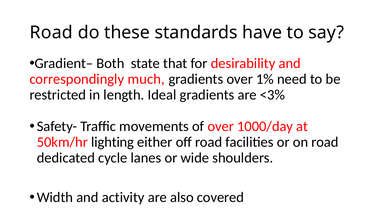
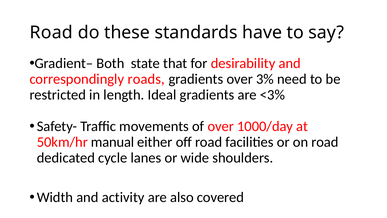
much: much -> roads (146, 79)
1%: 1% -> 3% (265, 79)
lighting: lighting -> manual (113, 142)
